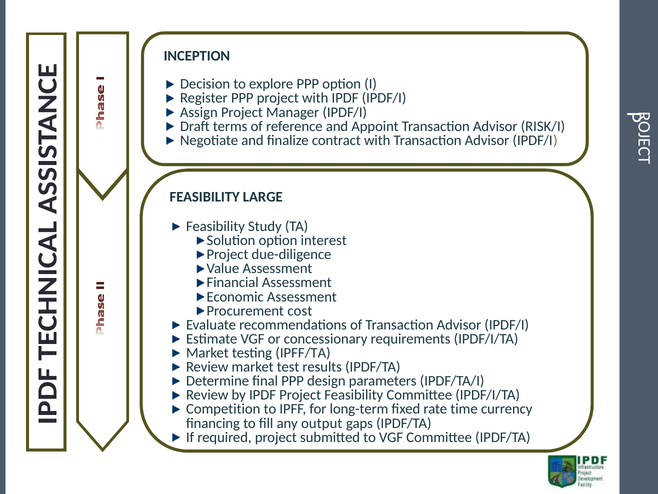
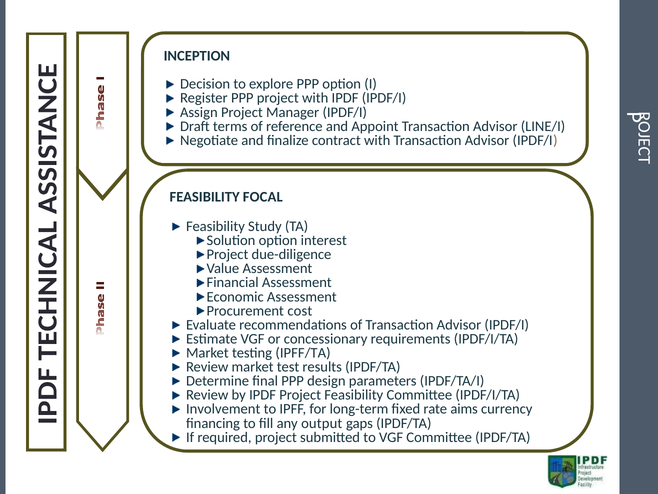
RISK/I: RISK/I -> LINE/I (543, 126)
LARGE: LARGE -> FOCAL (263, 197)
Competition: Competition -> Involvement (223, 409)
time: time -> aims (464, 409)
